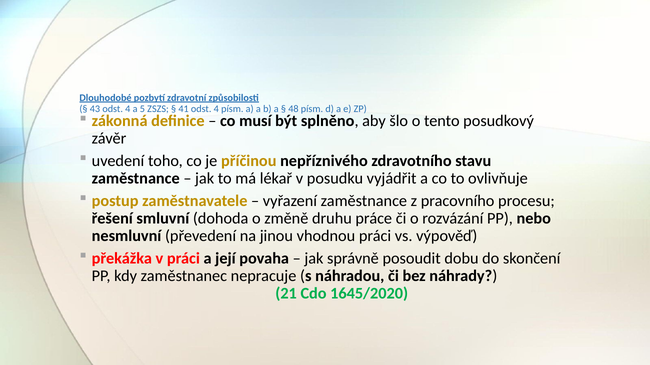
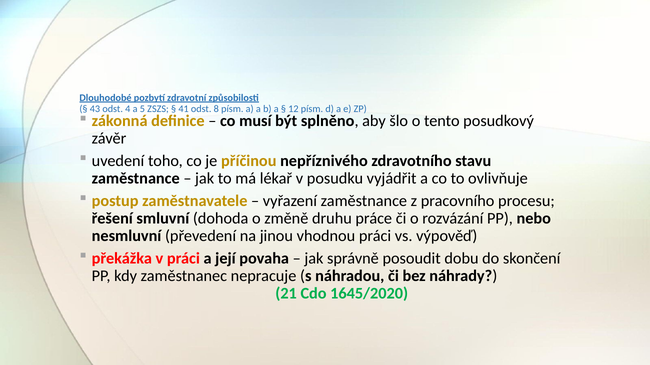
41 odst 4: 4 -> 8 (216, 109)
48: 48 -> 12 (293, 109)
